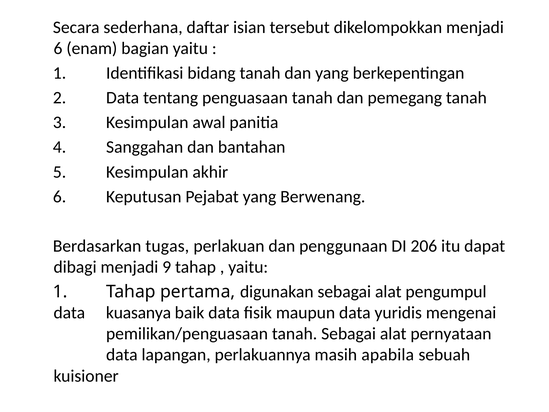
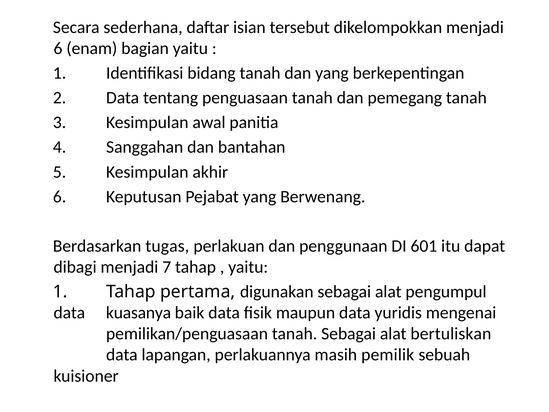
206: 206 -> 601 (424, 246)
9: 9 -> 7 (167, 267)
pernyataan: pernyataan -> bertuliskan (451, 334)
apabila: apabila -> pemilik (388, 355)
